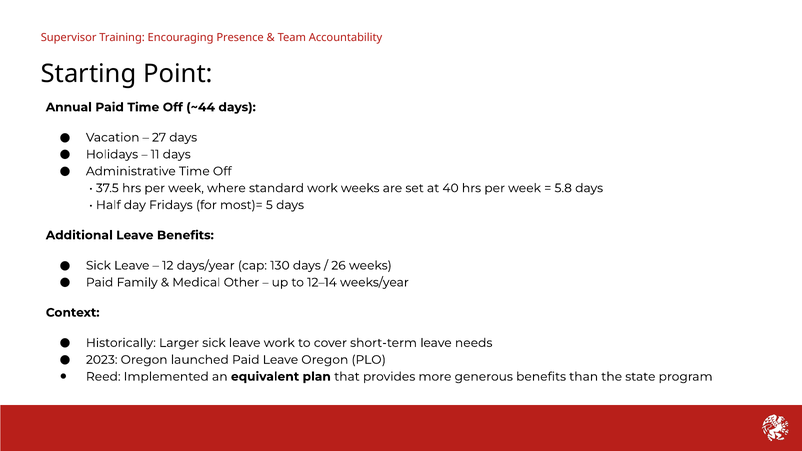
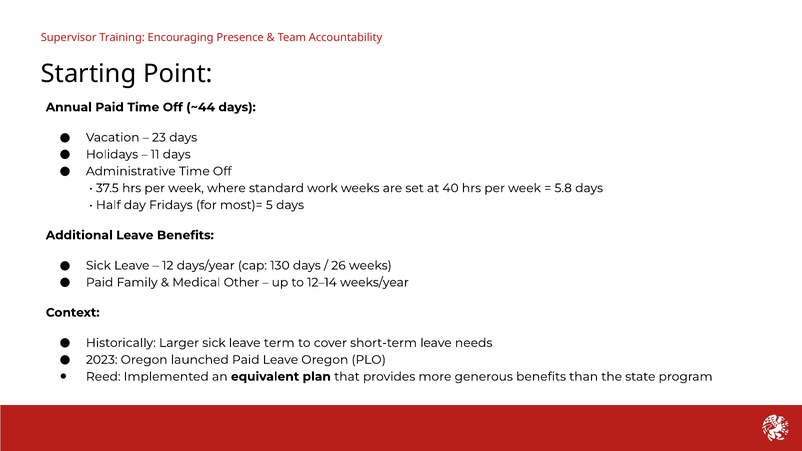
27: 27 -> 23 (159, 138)
leave work: work -> term (279, 343)
